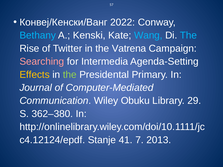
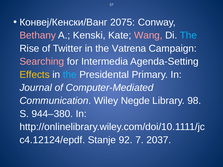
2022: 2022 -> 2075 (123, 22)
Bethany colour: light blue -> pink (38, 35)
Wang colour: light blue -> pink (148, 35)
the colour: light green -> light blue (70, 75)
Obuku: Obuku -> Negde (135, 101)
29: 29 -> 98 (194, 101)
362–380: 362–380 -> 944–380 (52, 114)
41: 41 -> 92 (126, 140)
2013: 2013 -> 2037 (159, 140)
